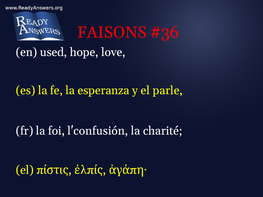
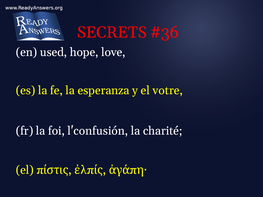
FAISONS: FAISONS -> SECRETS (112, 32)
parle: parle -> votre (168, 91)
